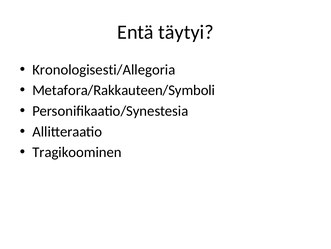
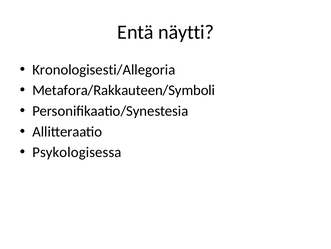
täytyi: täytyi -> näytti (186, 32)
Tragikoominen: Tragikoominen -> Psykologisessa (77, 152)
